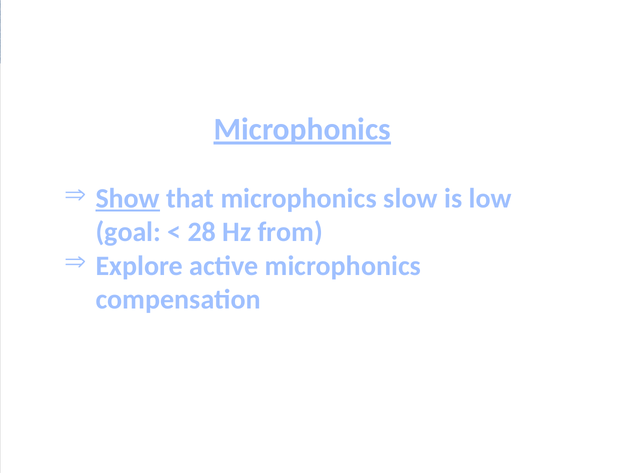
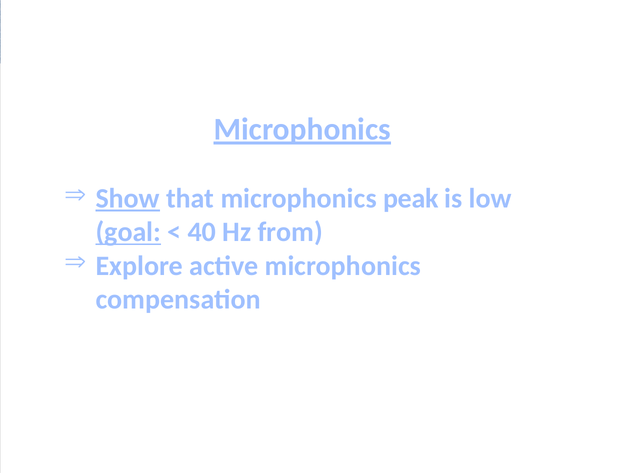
slow: slow -> peak (411, 199)
goal underline: none -> present (128, 232)
28: 28 -> 40 (202, 232)
